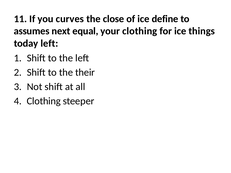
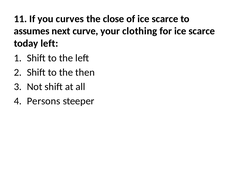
of ice define: define -> scarce (165, 19)
equal: equal -> curve (85, 31)
for ice things: things -> scarce (202, 31)
their: their -> then (85, 72)
Clothing: Clothing -> Persons (44, 101)
